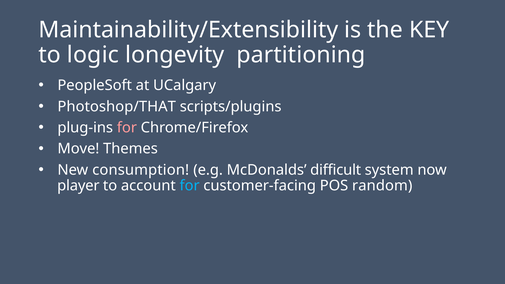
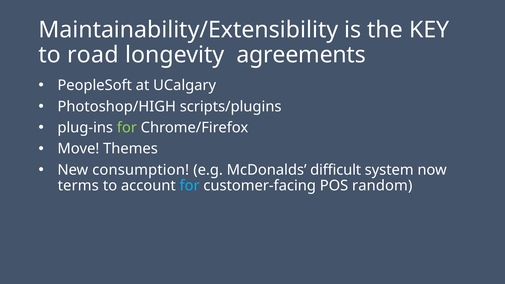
logic: logic -> road (93, 55)
partitioning: partitioning -> agreements (301, 55)
Photoshop/THAT: Photoshop/THAT -> Photoshop/HIGH (117, 106)
for colour: pink -> light green (127, 128)
player: player -> terms (78, 186)
